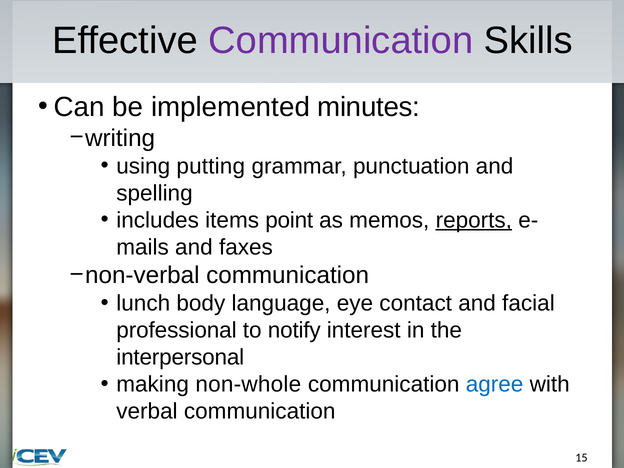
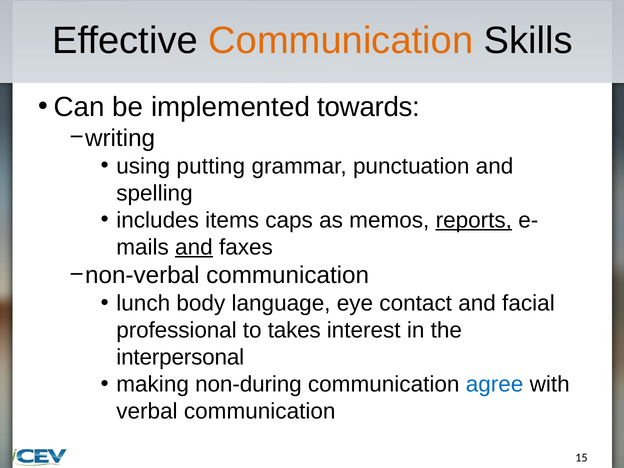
Communication colour: purple -> orange (341, 41)
minutes: minutes -> towards (369, 107)
point: point -> caps (289, 220)
and underline: none -> present (194, 247)
notify: notify -> takes (294, 330)
non-whole: non-whole -> non-during (248, 384)
